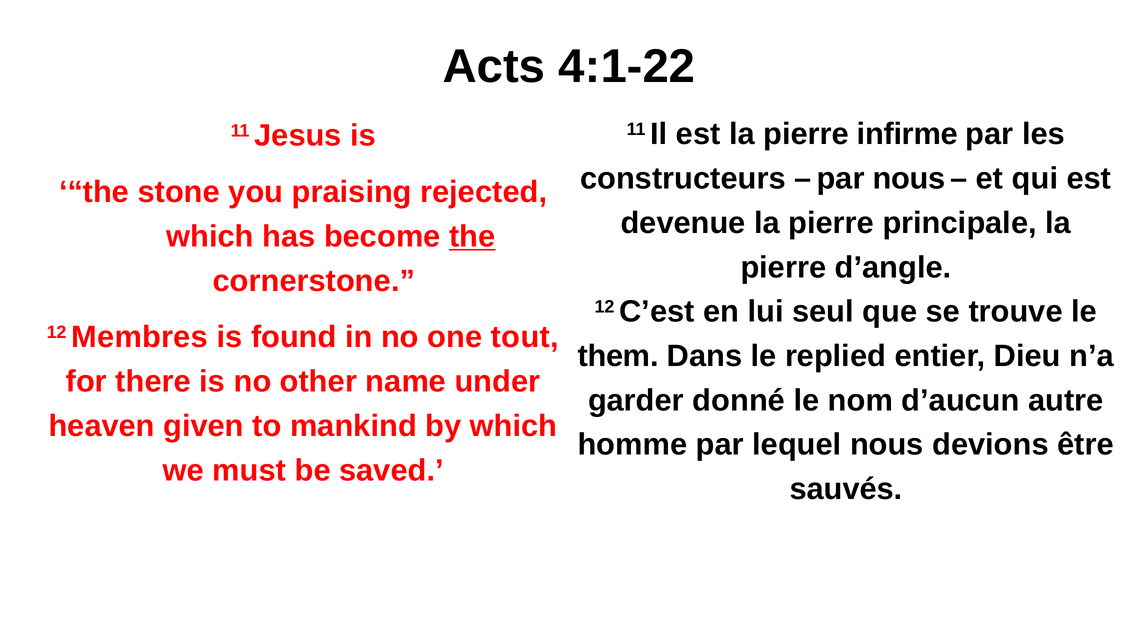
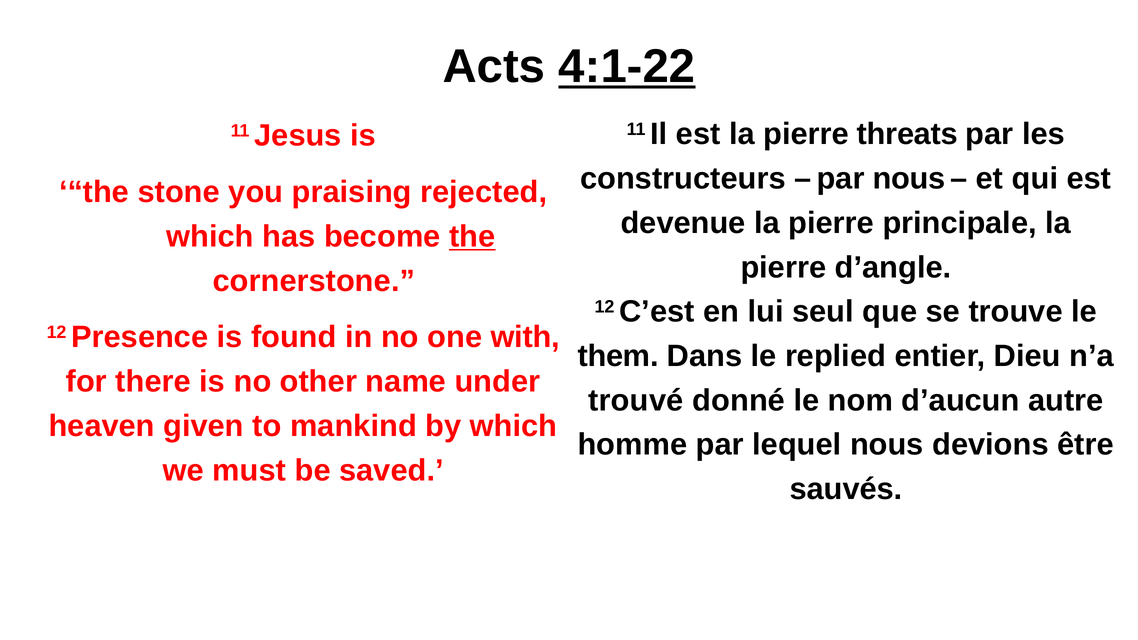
4:1-22 underline: none -> present (627, 67)
infirme: infirme -> threats (907, 134)
Membres: Membres -> Presence (140, 337)
tout: tout -> with (525, 337)
garder: garder -> trouvé (636, 400)
